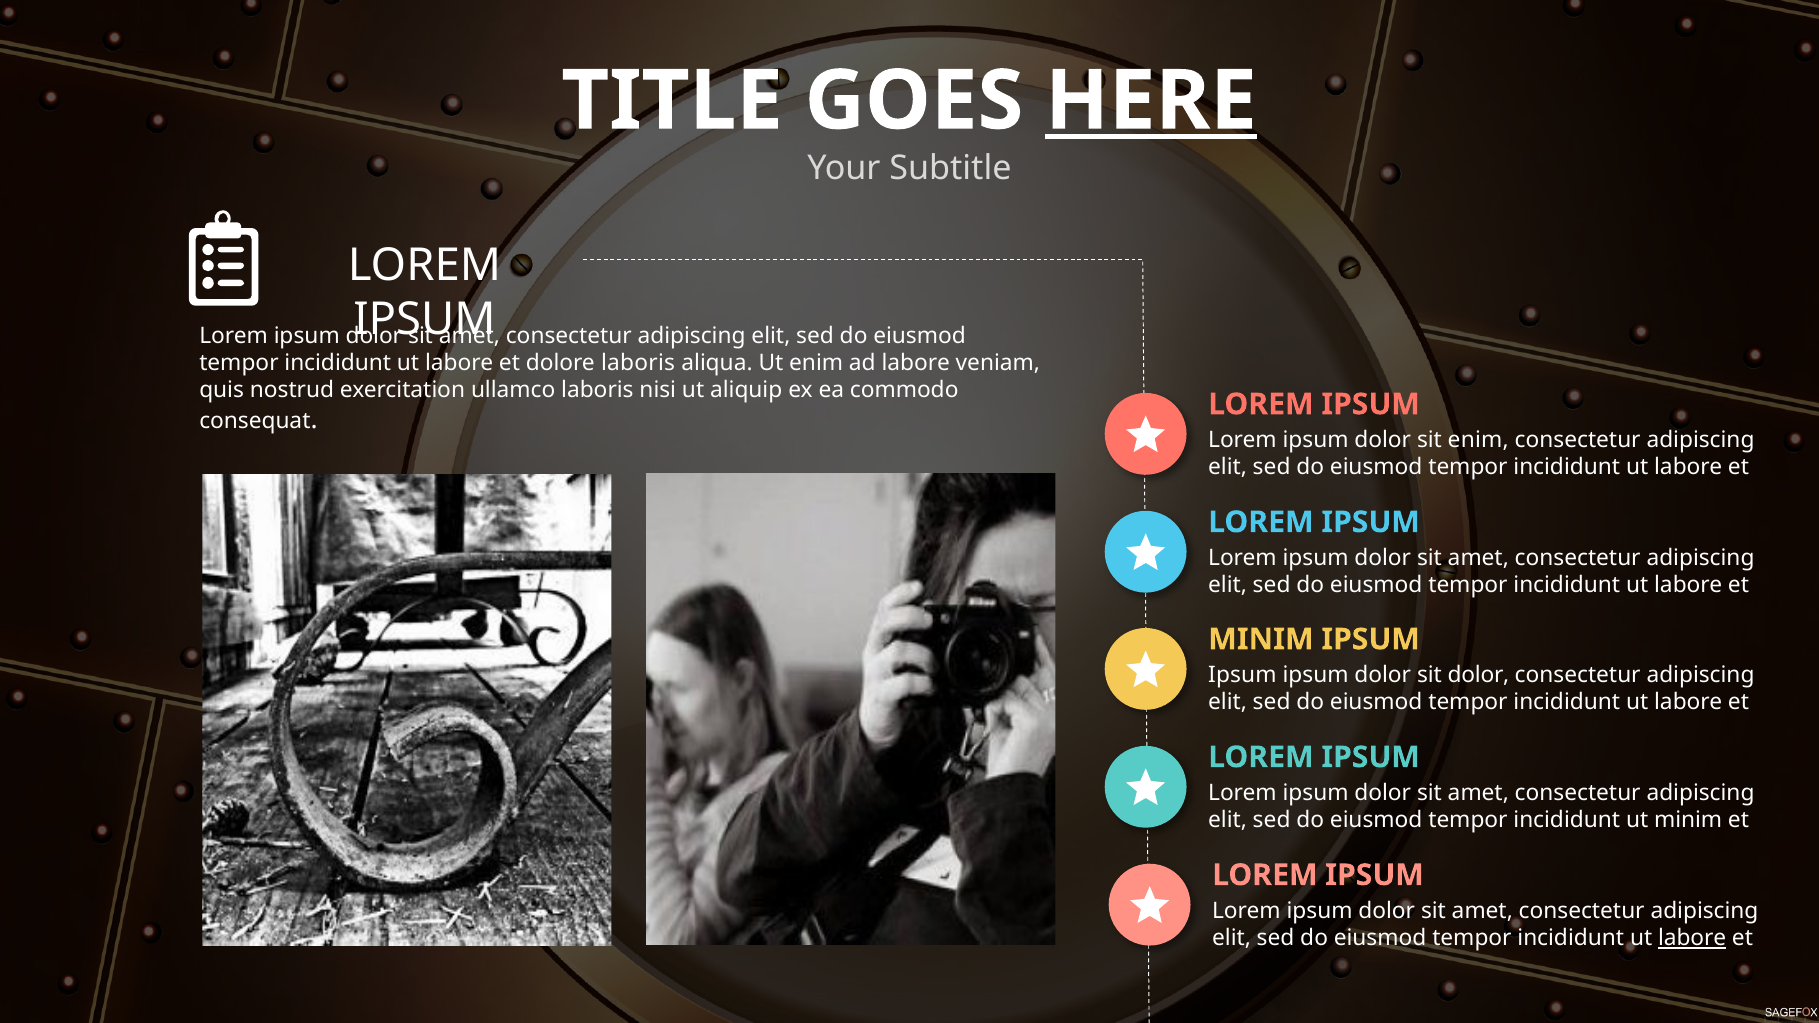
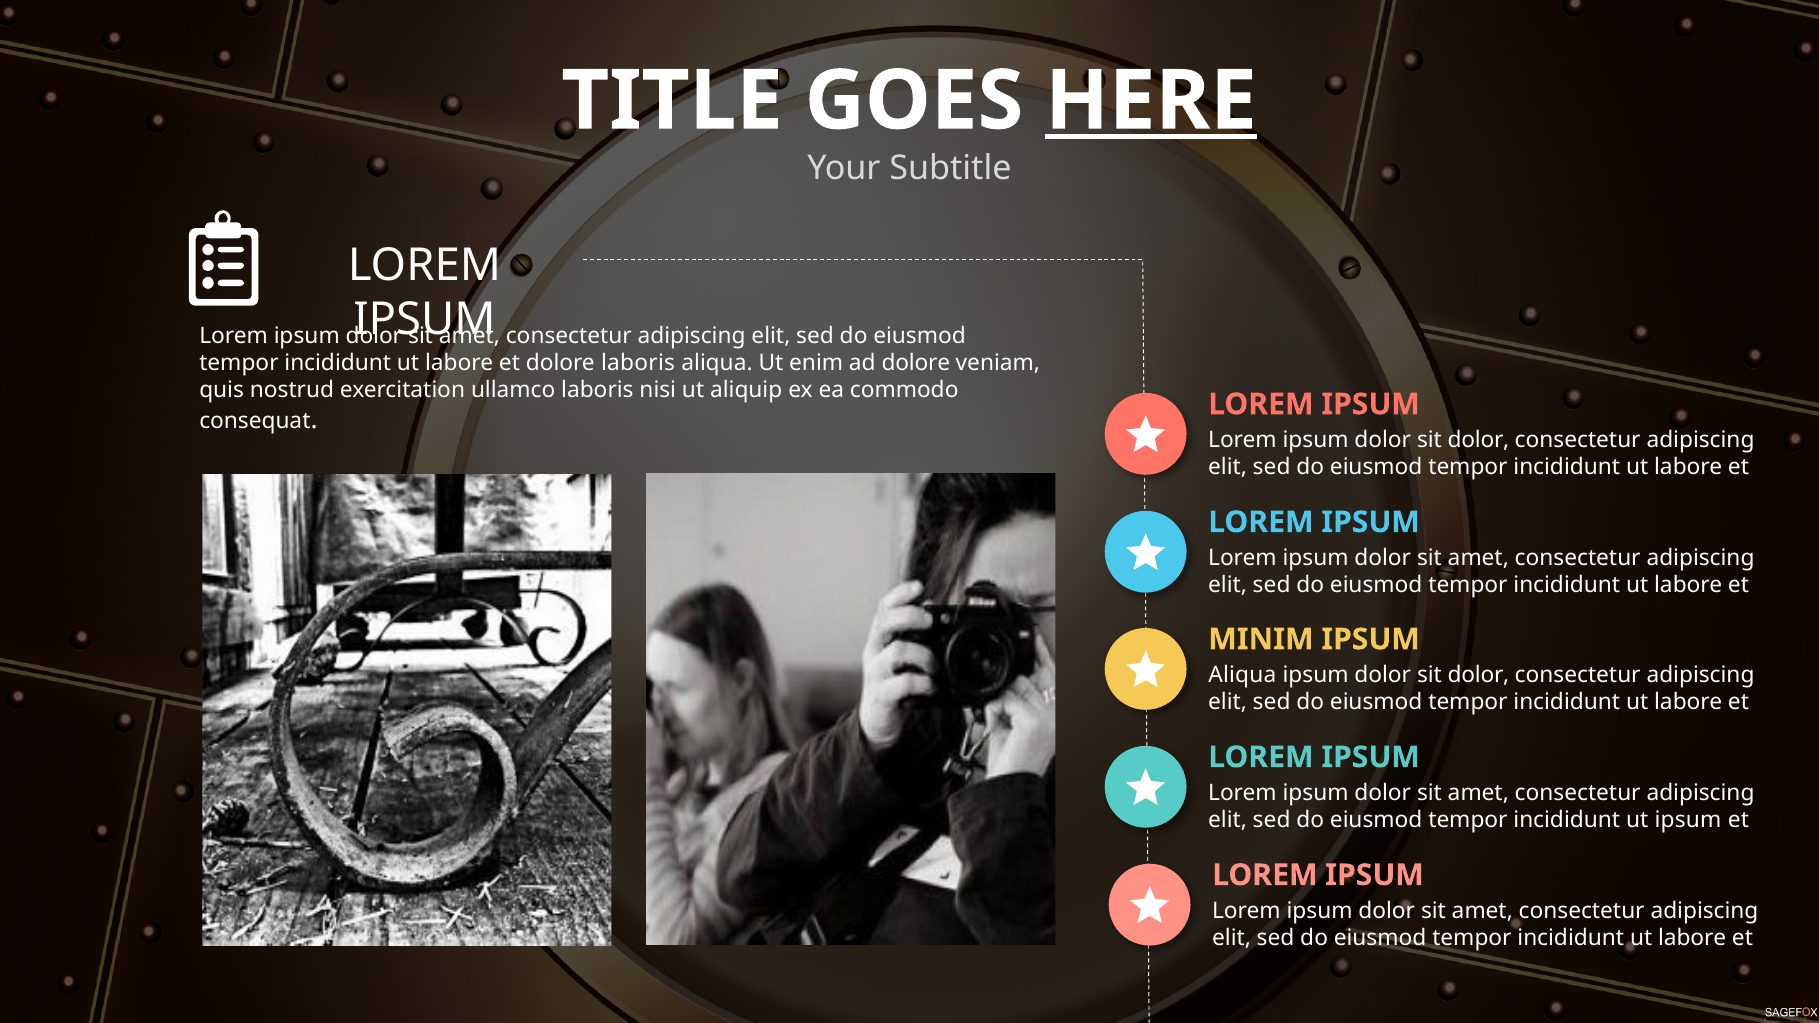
ad labore: labore -> dolore (916, 363)
enim: enim -> dolor (1478, 440)
Ipsum: Ipsum -> Aliqua (1242, 675)
ut minim: minim -> ipsum (1688, 820)
labore underline: present -> none (1692, 938)
